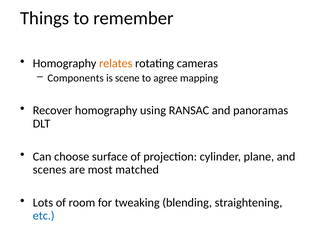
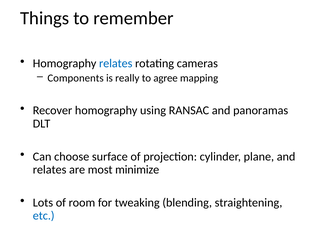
relates colour: orange -> blue (116, 63)
scene: scene -> really (127, 78)
scenes: scenes -> relates (50, 170)
matched: matched -> minimize (137, 170)
